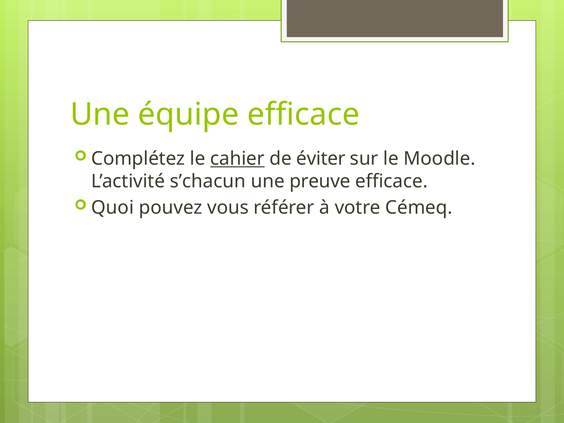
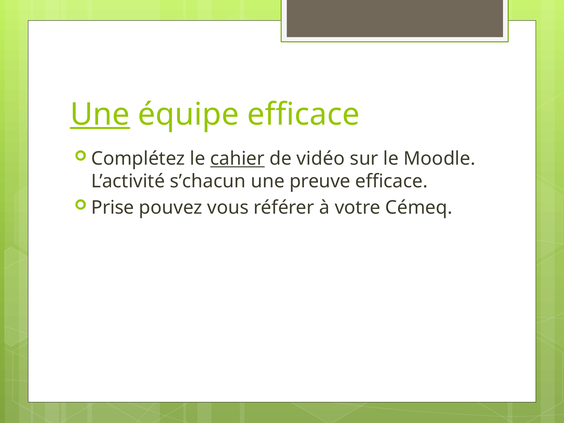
Une underline: none -> present (100, 114)
éviter: éviter -> vidéo (321, 159)
Quoi: Quoi -> Prise (113, 208)
